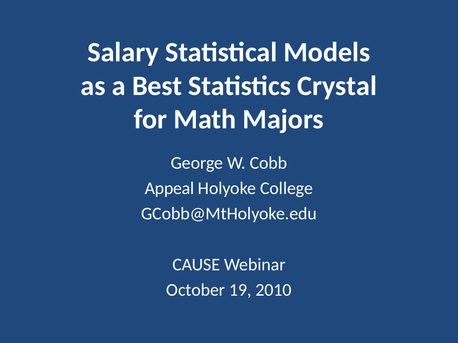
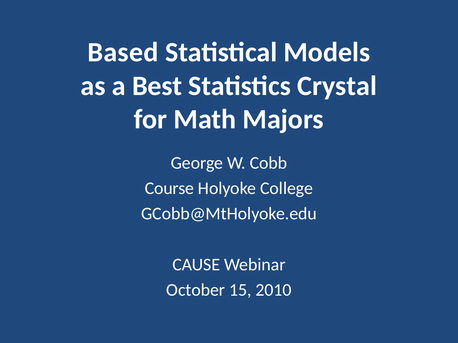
Salary: Salary -> Based (123, 52)
Appeal: Appeal -> Course (170, 189)
19: 19 -> 15 (240, 290)
